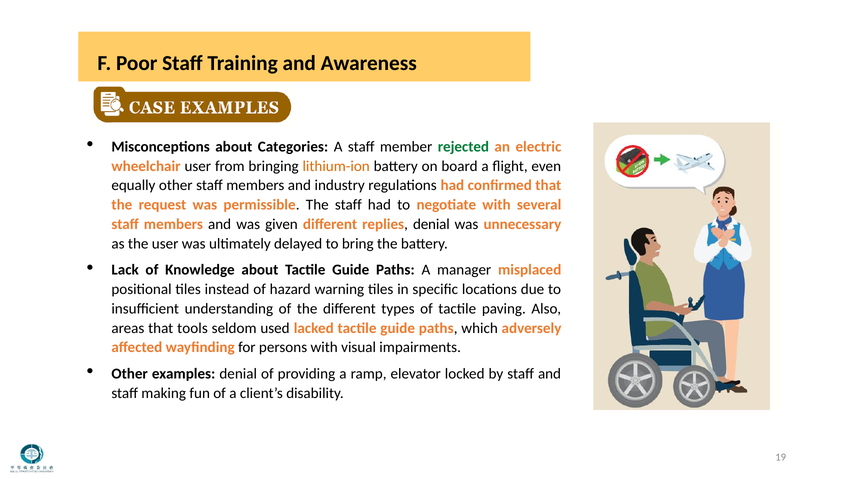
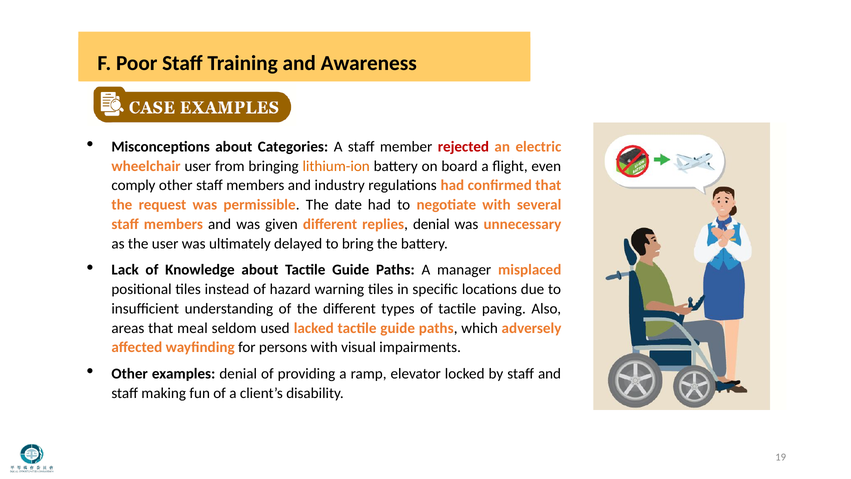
rejected colour: green -> red (463, 147)
equally: equally -> comply (133, 185)
The staff: staff -> date (348, 205)
tools: tools -> meal (192, 328)
